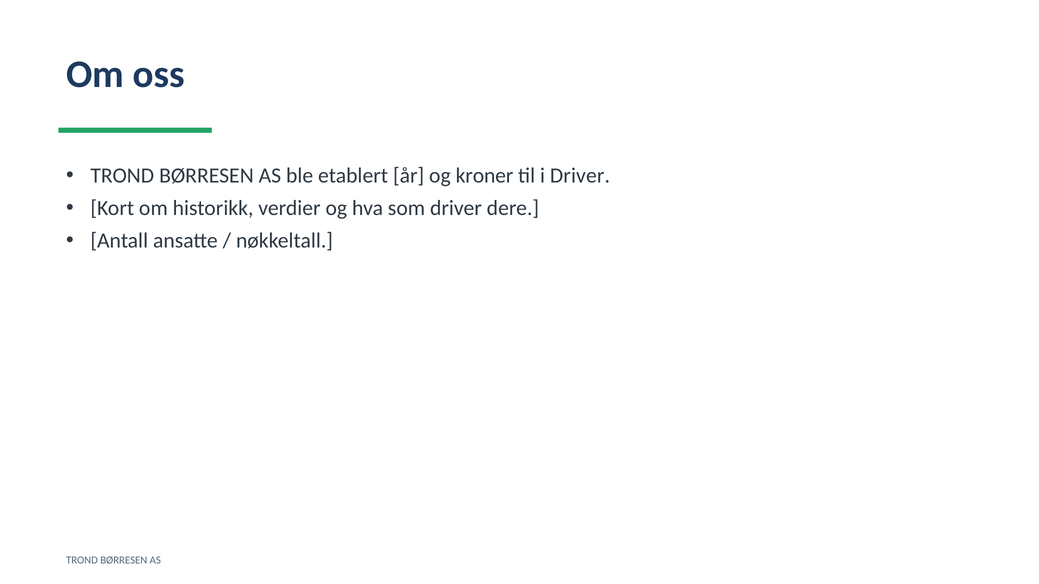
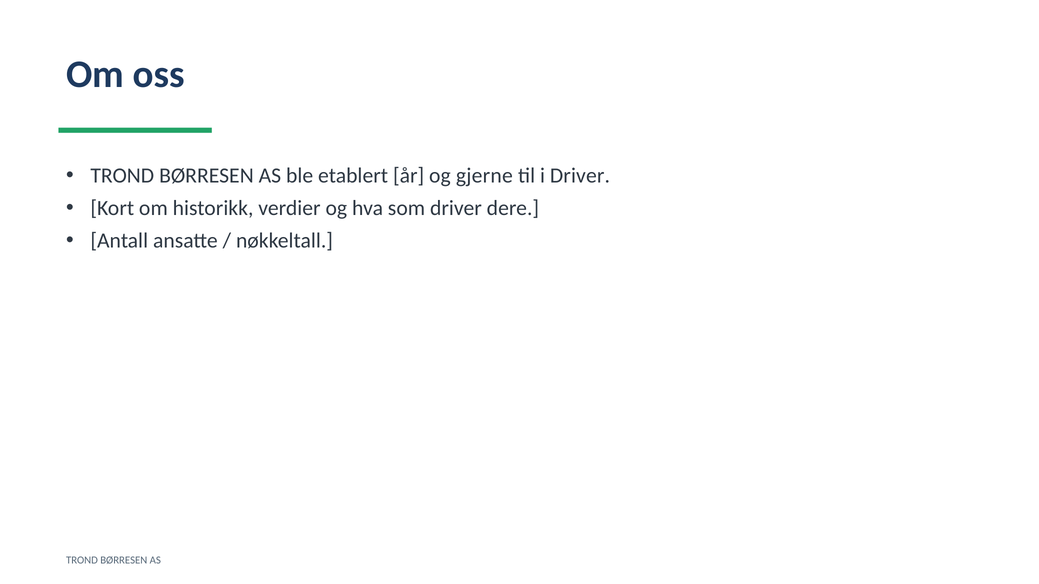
kroner: kroner -> gjerne (484, 176)
